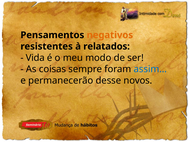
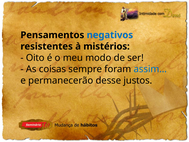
negativos colour: orange -> blue (110, 35)
relatados: relatados -> mistérios (107, 46)
Vida: Vida -> Oito (35, 58)
novos: novos -> justos (138, 80)
